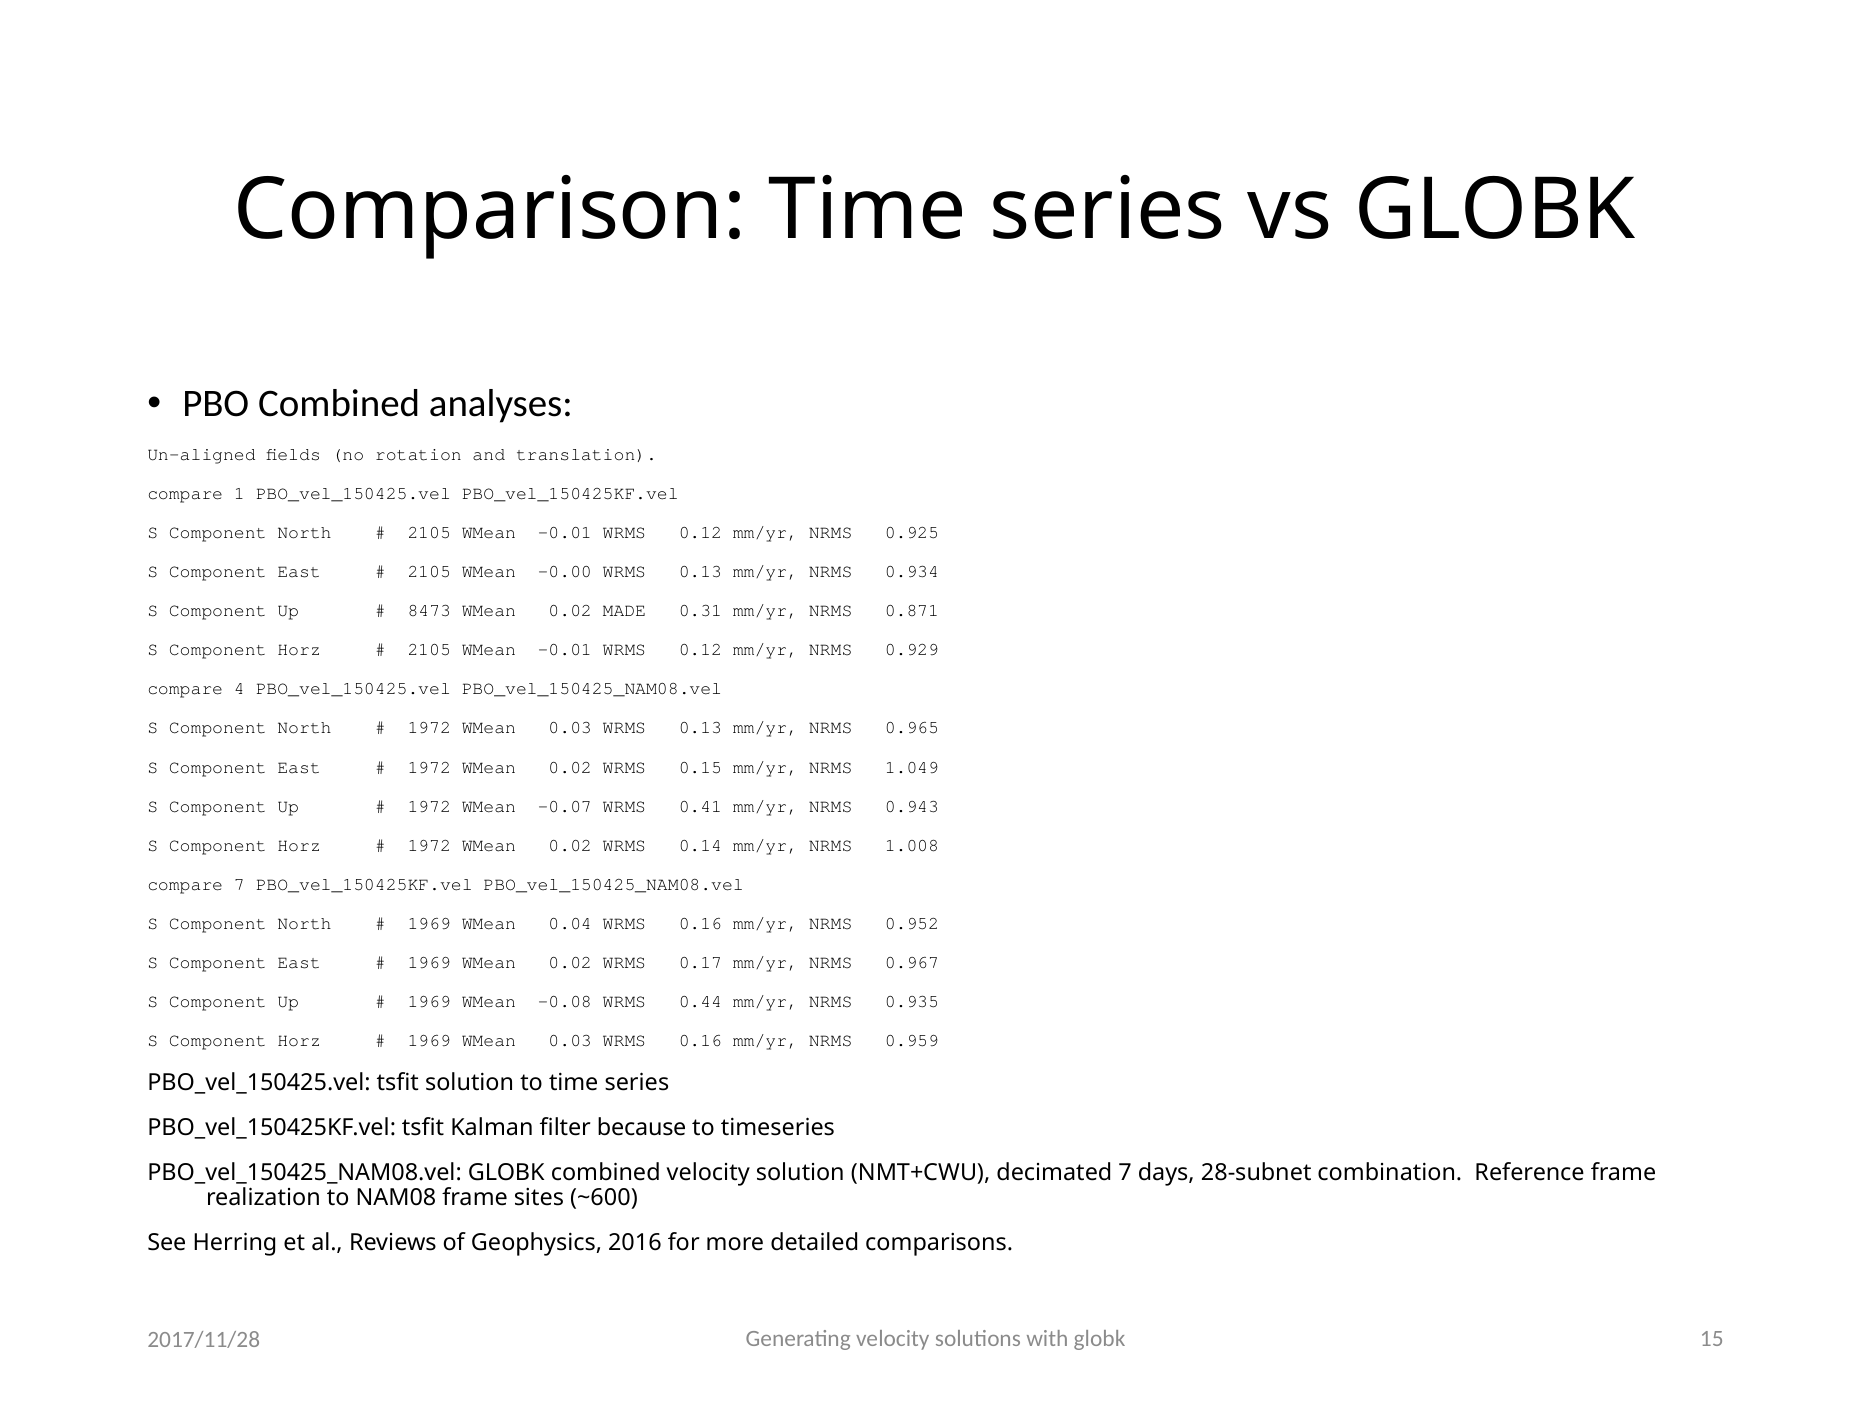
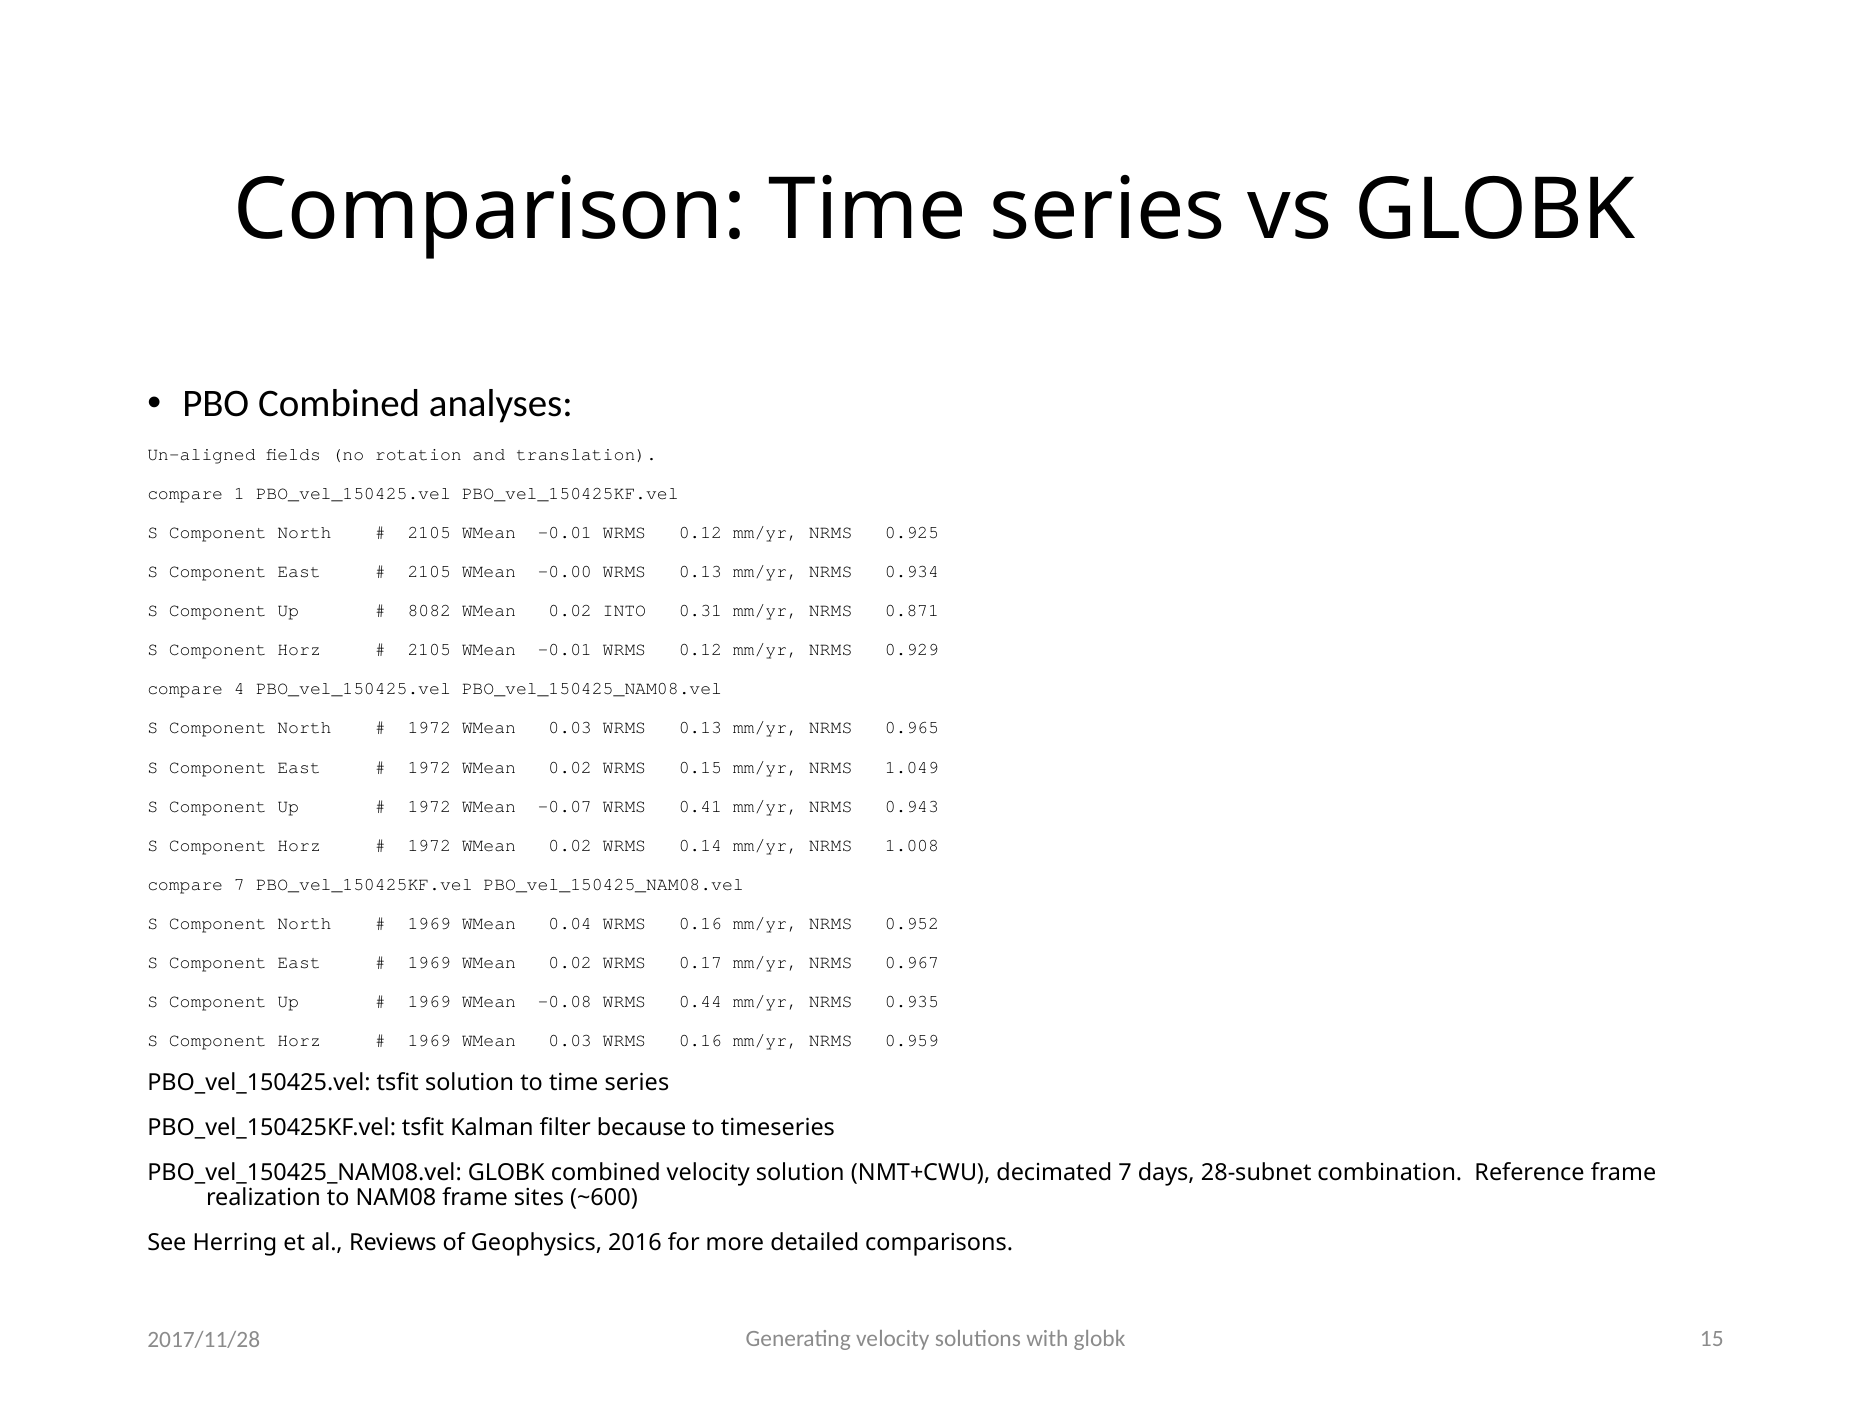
8473: 8473 -> 8082 (429, 611)
MADE: MADE -> INTO (624, 611)
